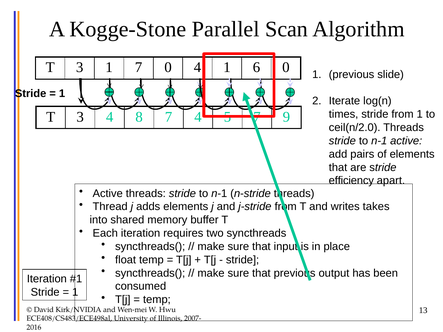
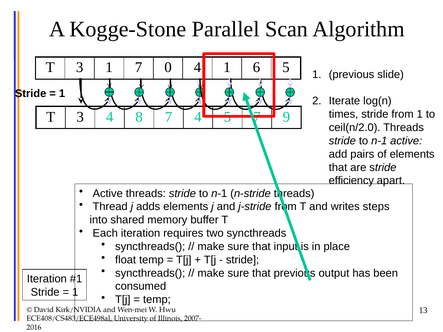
6 0: 0 -> 5 (286, 67)
takes: takes -> steps (376, 207)
